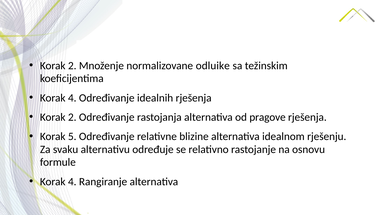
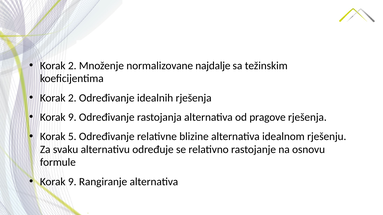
odluike: odluike -> najdalje (213, 66)
4: 4 -> 2 (72, 98)
2: 2 -> 9 (72, 117)
4: 4 -> 9 (72, 182)
